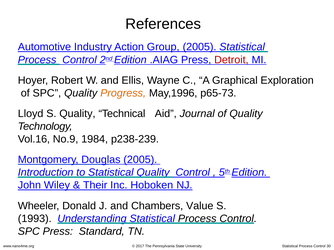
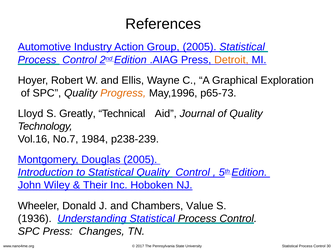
Detroit colour: red -> orange (231, 60)
S Quality: Quality -> Greatly (77, 114)
No.9: No.9 -> No.7 (66, 139)
1993: 1993 -> 1936 (35, 219)
Standard: Standard -> Changes (102, 232)
